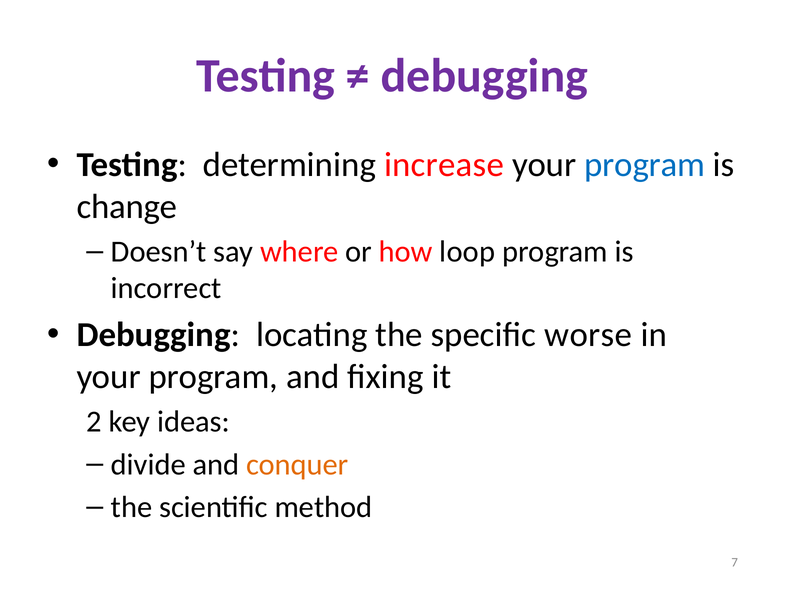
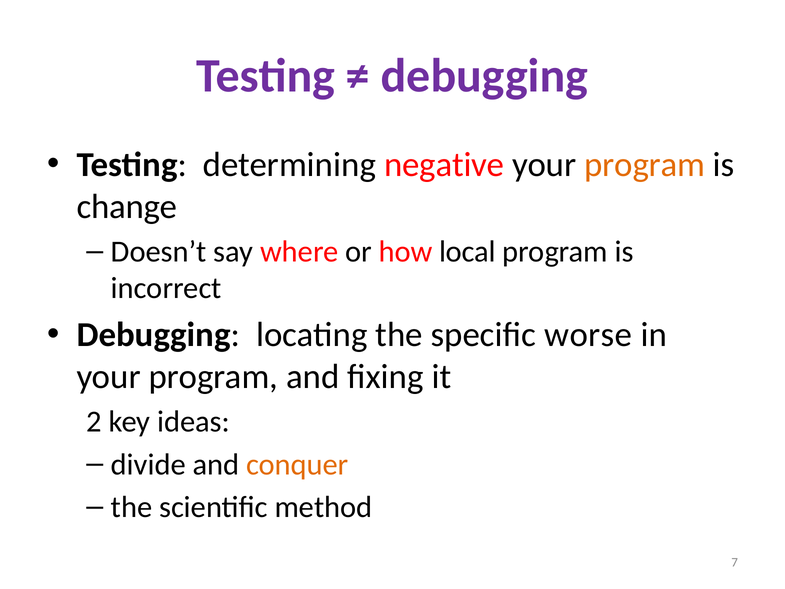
increase: increase -> negative (444, 165)
program colour: blue -> orange (645, 165)
loop: loop -> local (468, 252)
